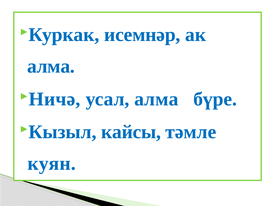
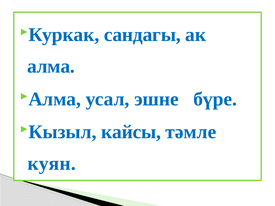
исемнәр: исемнәр -> сандагы (142, 35)
Ничә: Ничә -> Алма (55, 99)
усал алма: алма -> эшне (156, 99)
